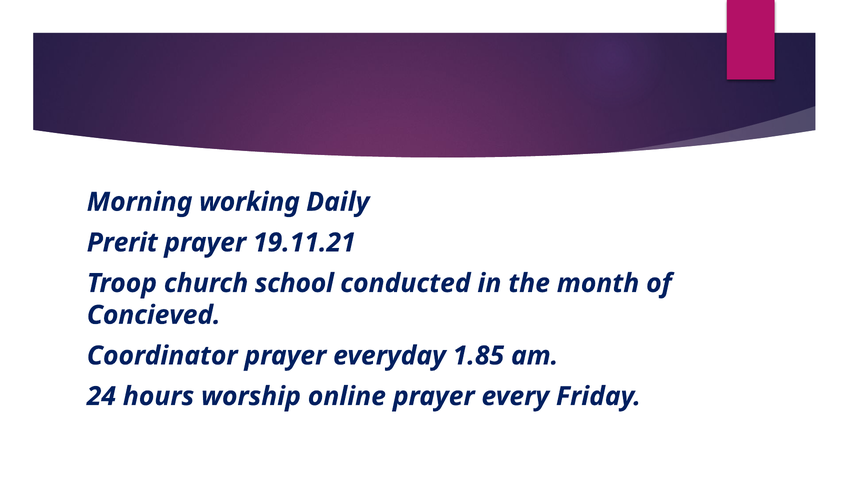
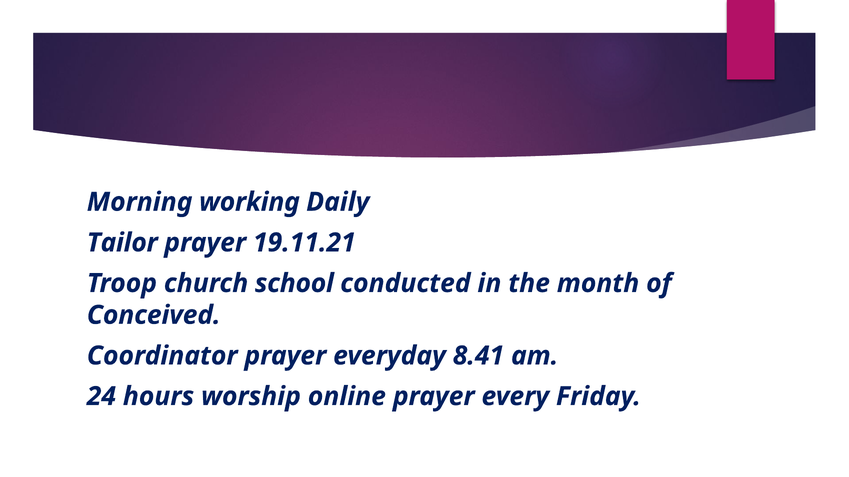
Prerit: Prerit -> Tailor (122, 243)
Concieved: Concieved -> Conceived (154, 315)
1.85: 1.85 -> 8.41 (478, 356)
